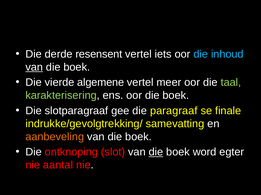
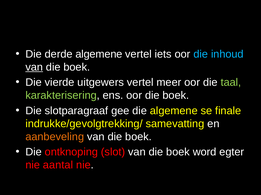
derde resensent: resensent -> algemene (99, 54)
algemene: algemene -> uitgewers (101, 83)
die paragraaf: paragraaf -> algemene (174, 111)
die underline: present -> none (156, 153)
